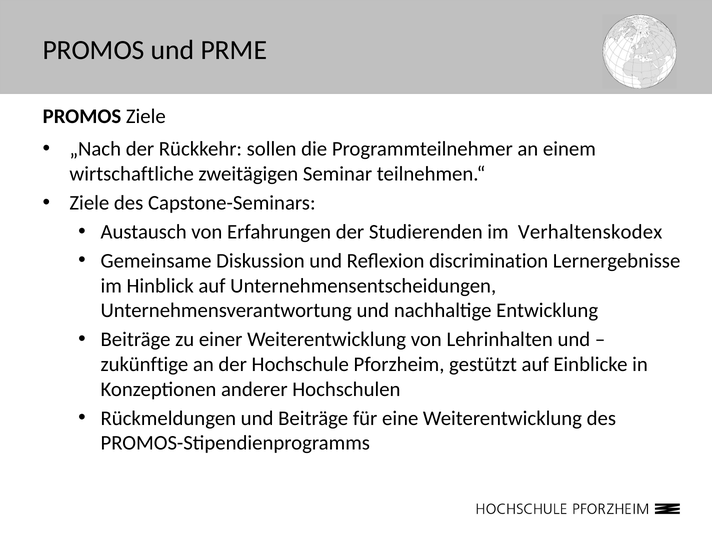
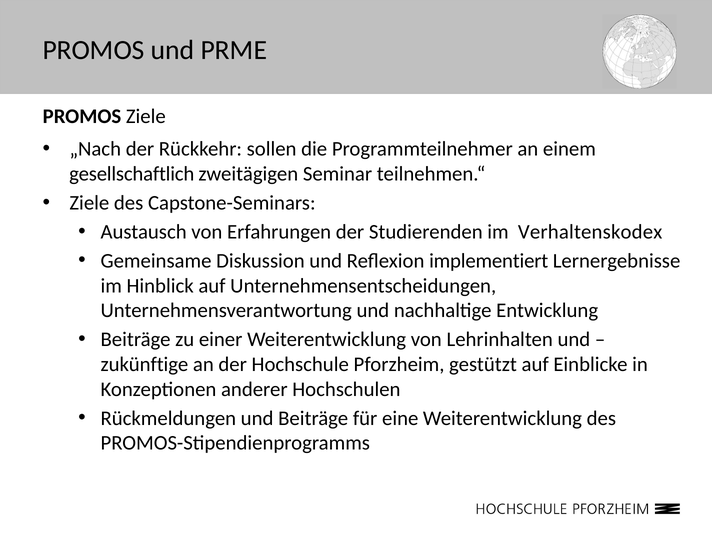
wirtschaftliche: wirtschaftliche -> gesellschaftlich (132, 174)
discrimination: discrimination -> implementiert (489, 261)
